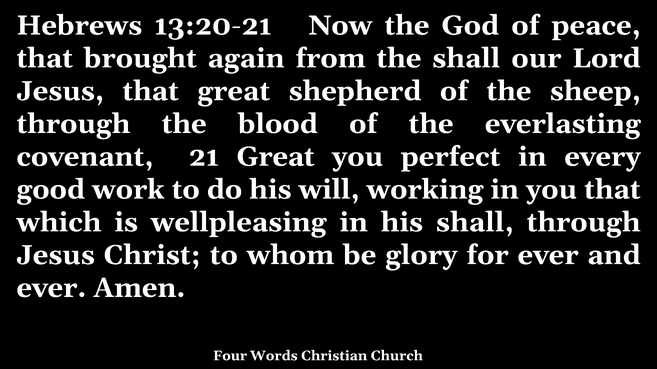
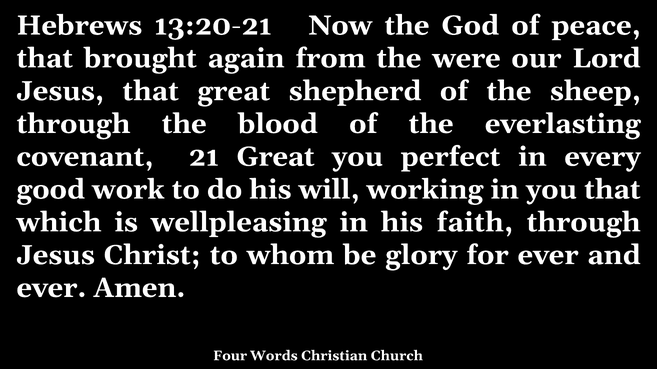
the shall: shall -> were (466, 58)
his shall: shall -> faith (475, 223)
